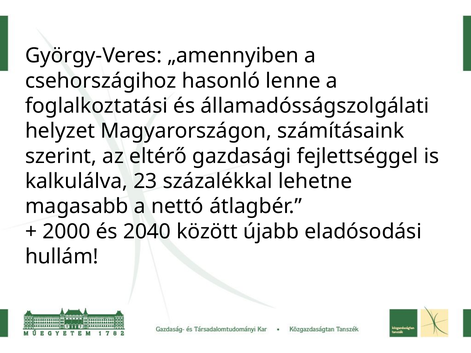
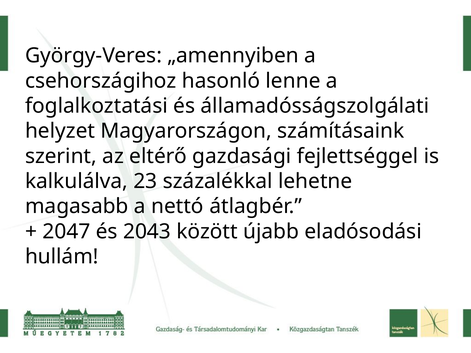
2000: 2000 -> 2047 (66, 232)
2040: 2040 -> 2043 (147, 232)
